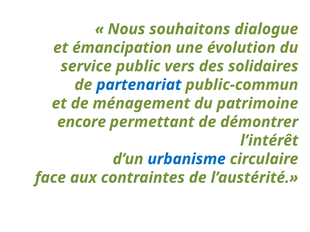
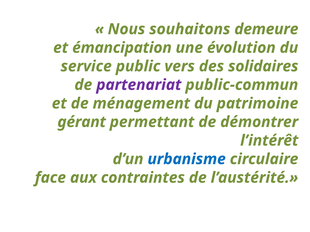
dialogue: dialogue -> demeure (266, 29)
partenariat colour: blue -> purple (139, 85)
encore: encore -> gérant (82, 122)
